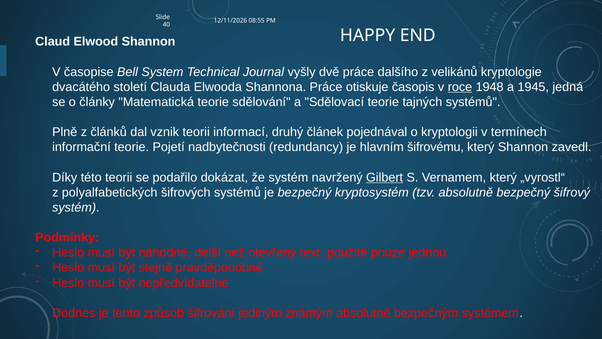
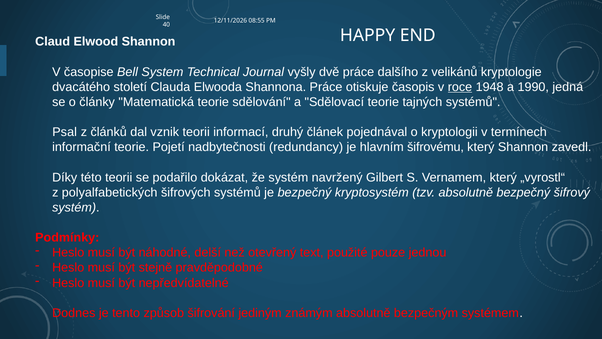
1945: 1945 -> 1990 (533, 87)
Plně: Plně -> Psal (65, 132)
Gilbert underline: present -> none (385, 177)
